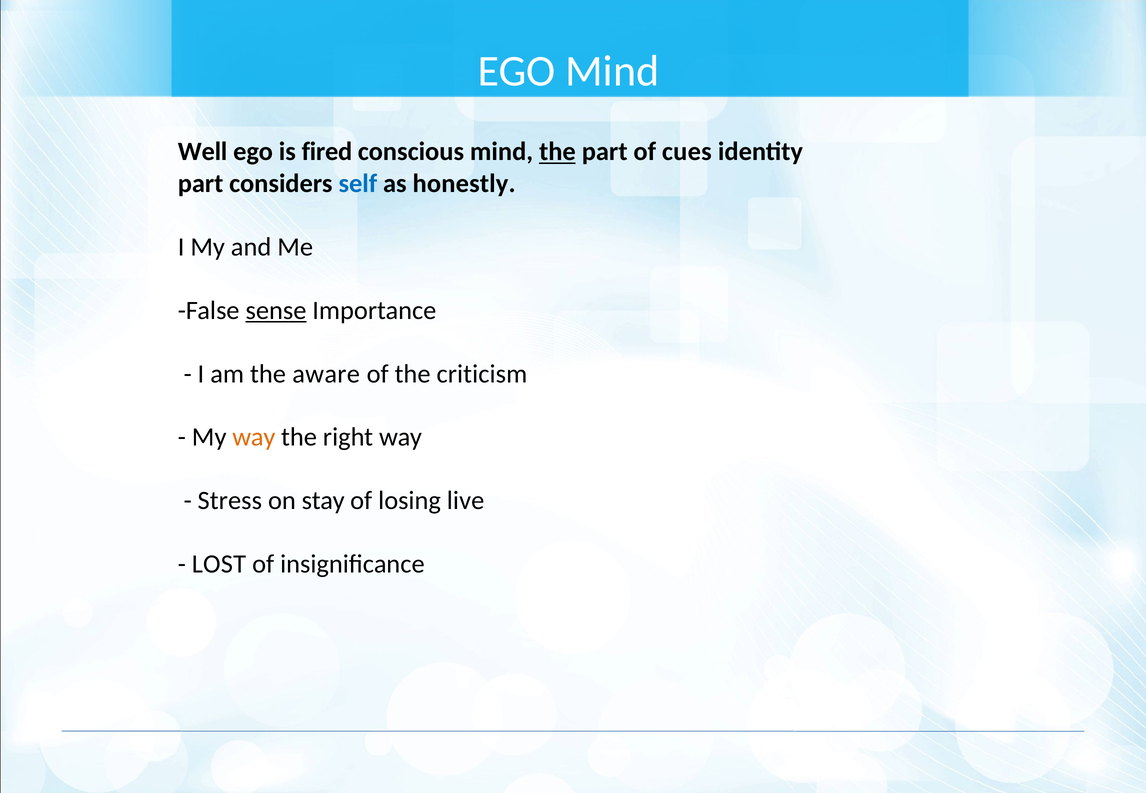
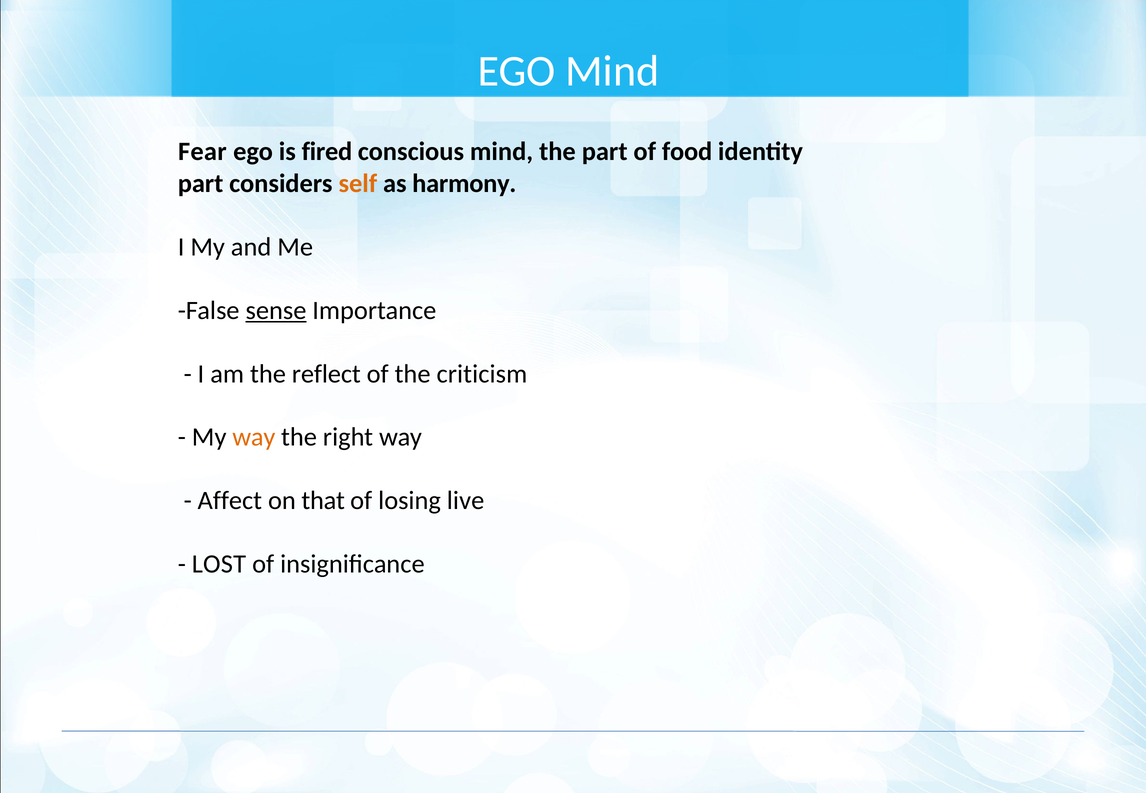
Well: Well -> Fear (202, 152)
the underline: present -> none (557, 152)
cues: cues -> food (687, 152)
self colour: blue -> orange (358, 184)
honestly: honestly -> harmony (464, 184)
aware: aware -> reflect (326, 374)
Stress: Stress -> Affect (230, 501)
stay: stay -> that (323, 501)
